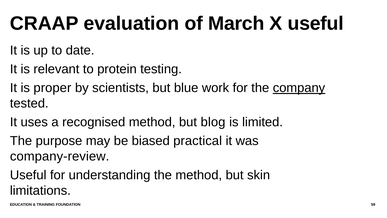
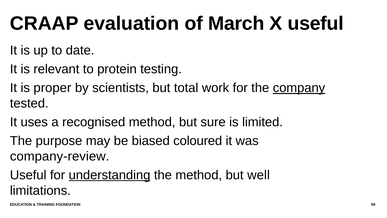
blue: blue -> total (186, 88)
blog: blog -> sure (213, 122)
practical: practical -> coloured (198, 141)
understanding underline: none -> present (110, 175)
skin: skin -> well (259, 175)
